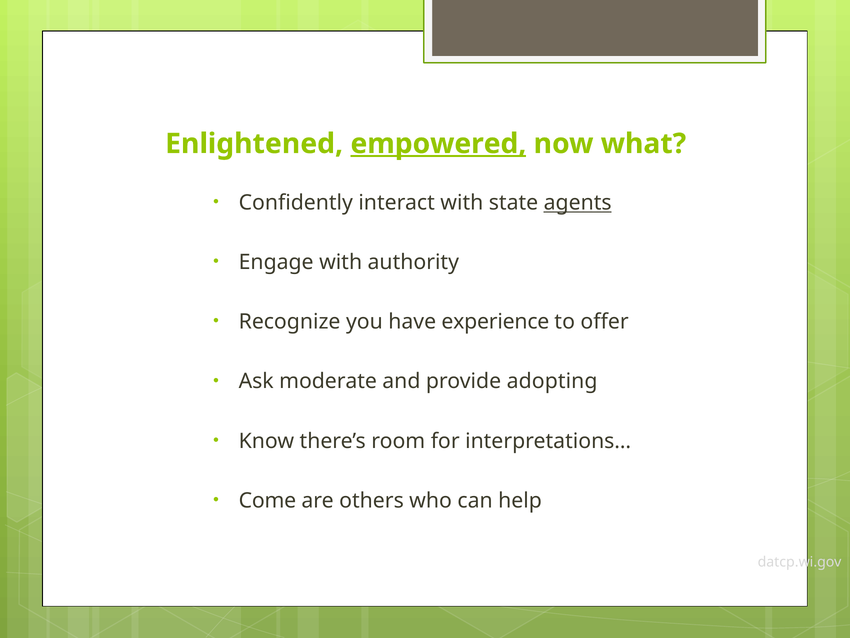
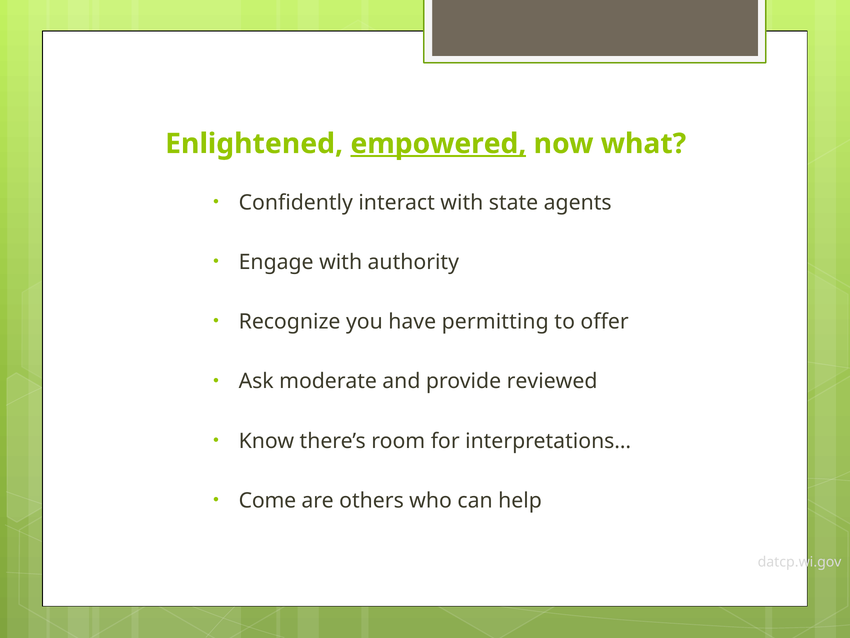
agents underline: present -> none (578, 203)
experience: experience -> permitting (495, 322)
adopting: adopting -> reviewed (552, 381)
